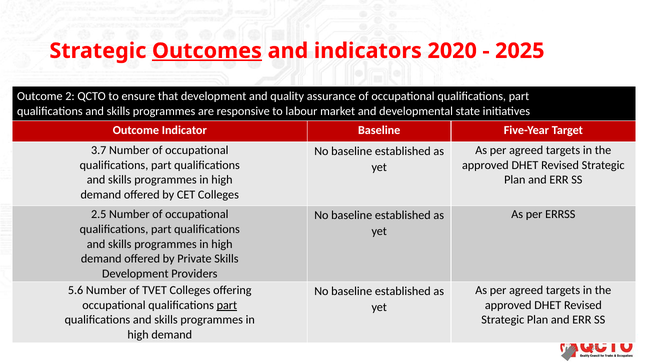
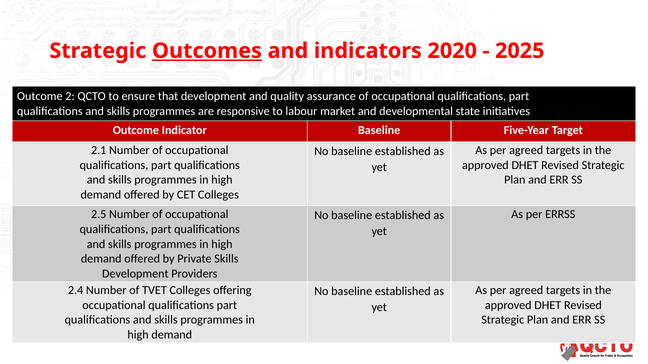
3.7: 3.7 -> 2.1 (99, 150)
5.6: 5.6 -> 2.4 (76, 291)
part underline: present -> none (227, 306)
